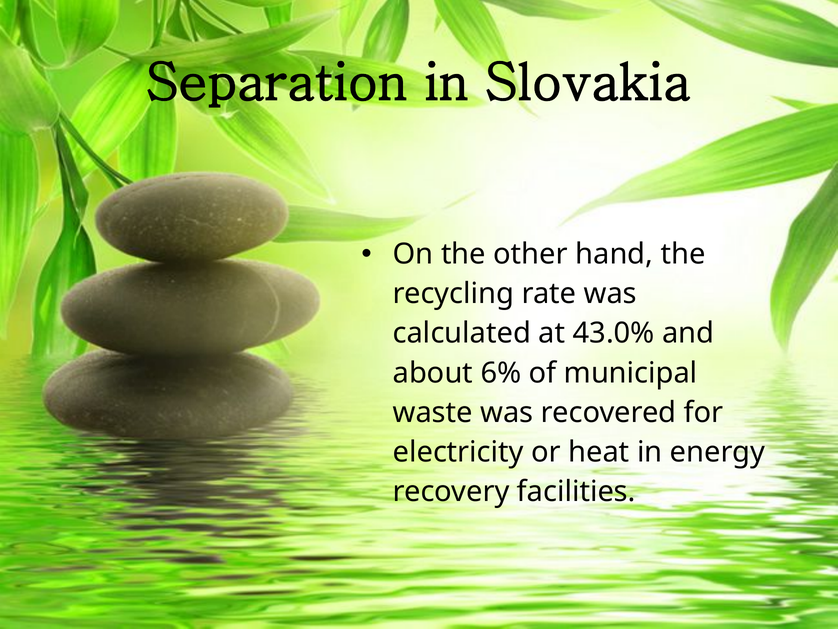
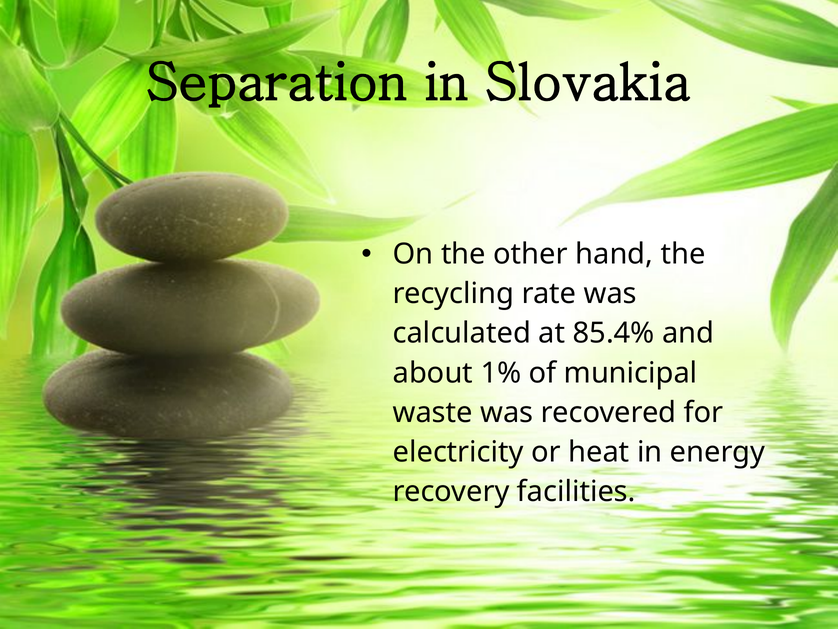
43.0%: 43.0% -> 85.4% (614, 333)
6%: 6% -> 1% (501, 373)
